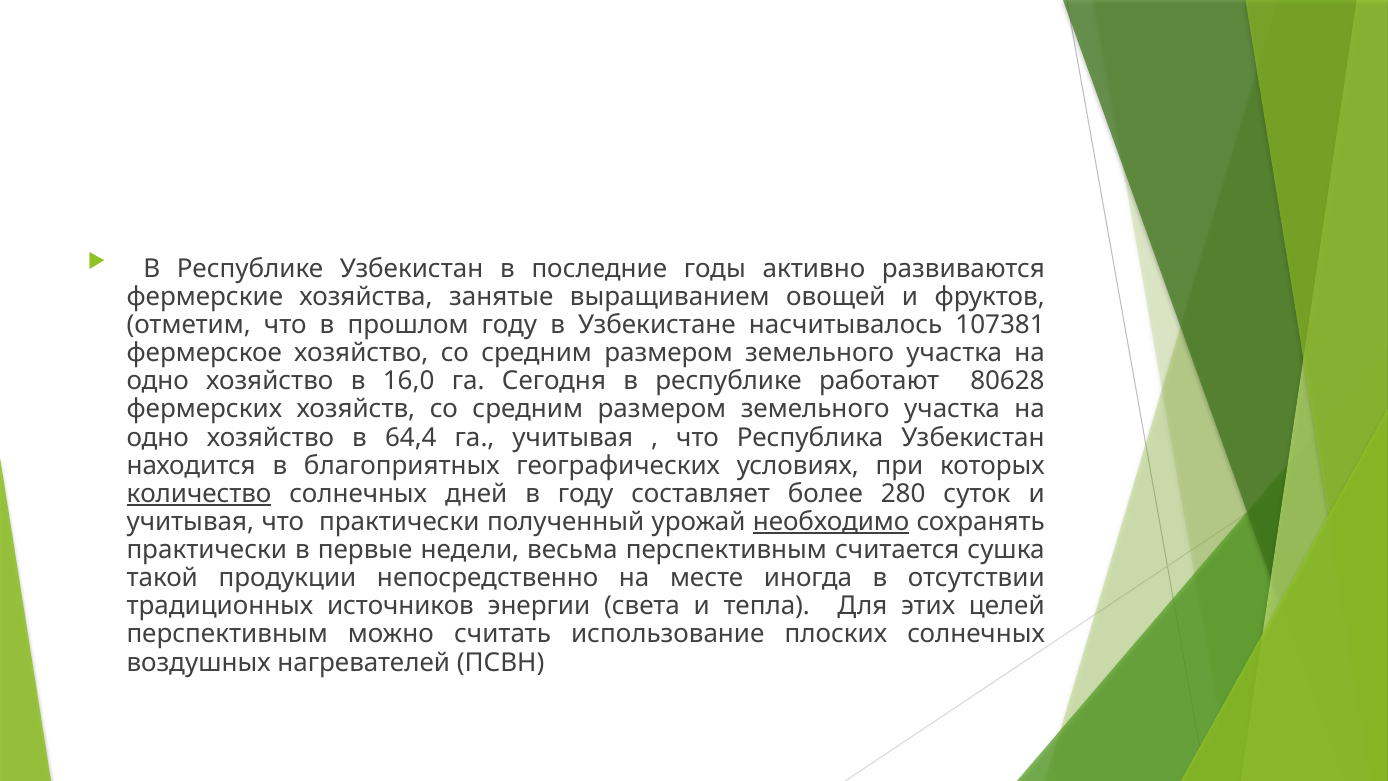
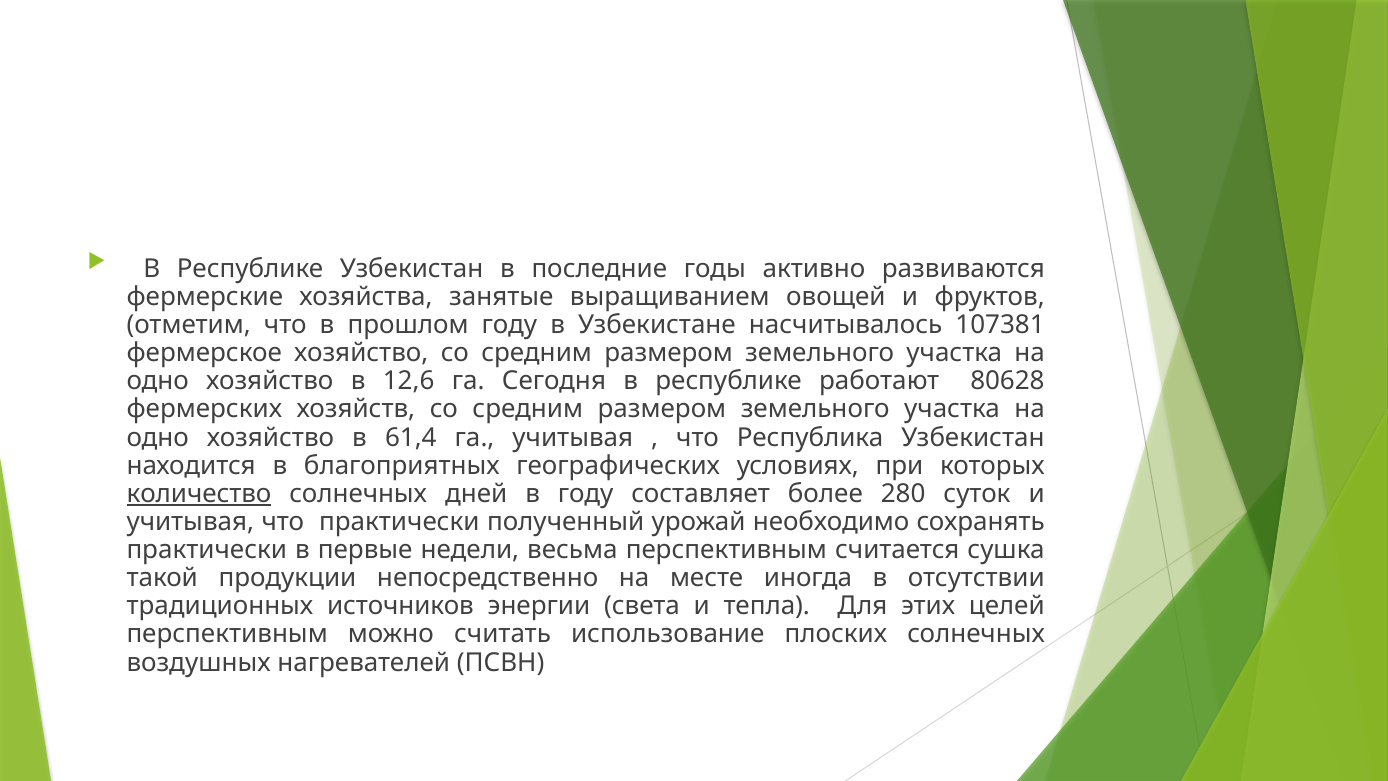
16,0: 16,0 -> 12,6 (409, 381)
64,4: 64,4 -> 61,4 (411, 437)
необходимо underline: present -> none (831, 522)
